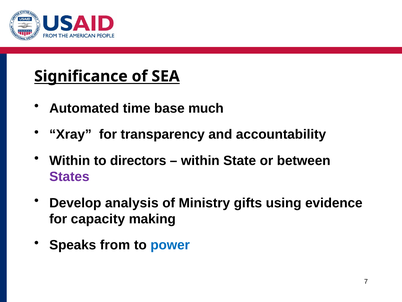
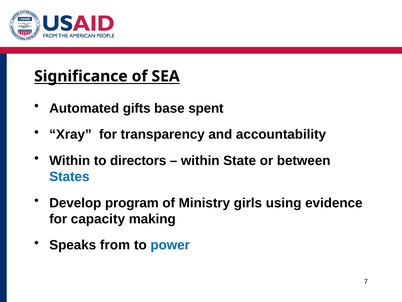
time: time -> gifts (137, 108)
much: much -> spent (206, 108)
States colour: purple -> blue (69, 176)
analysis: analysis -> program (132, 203)
gifts: gifts -> girls (248, 203)
